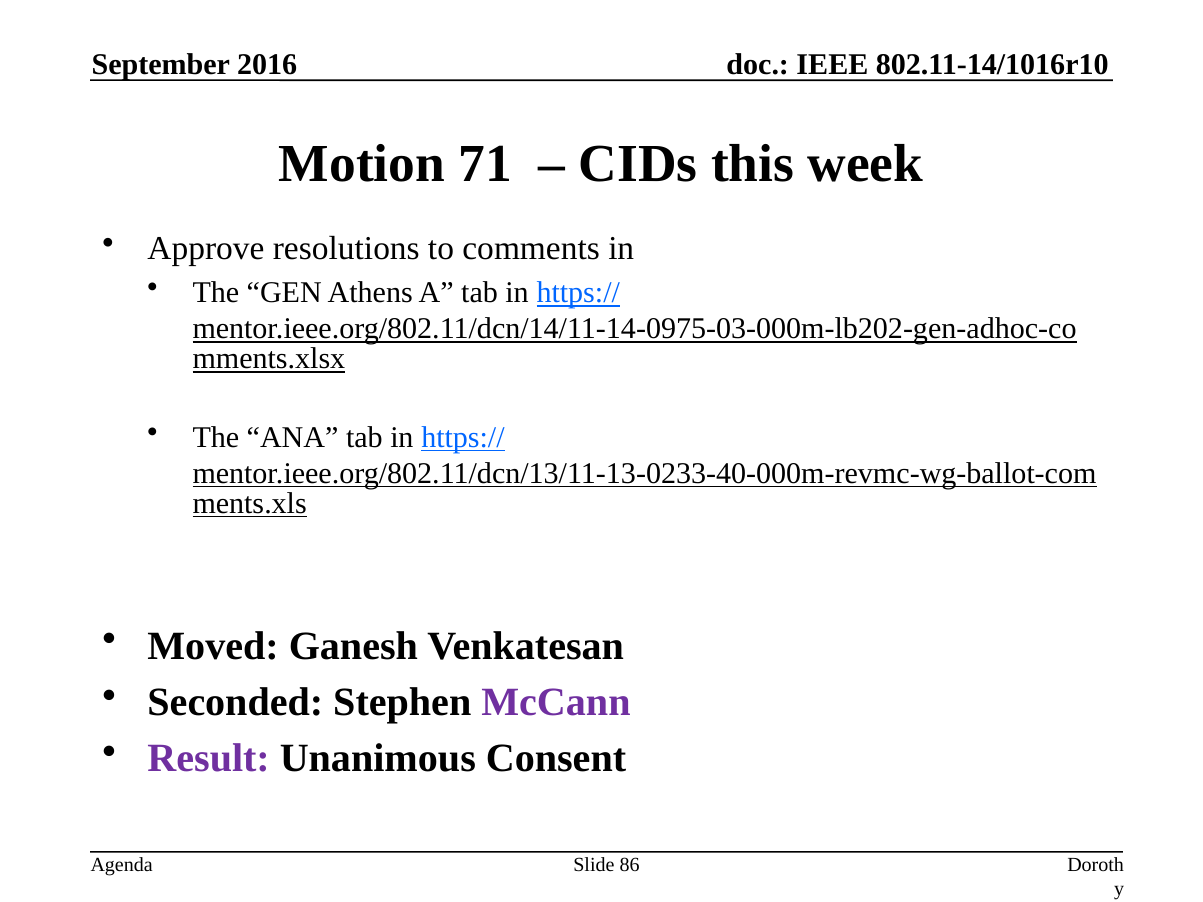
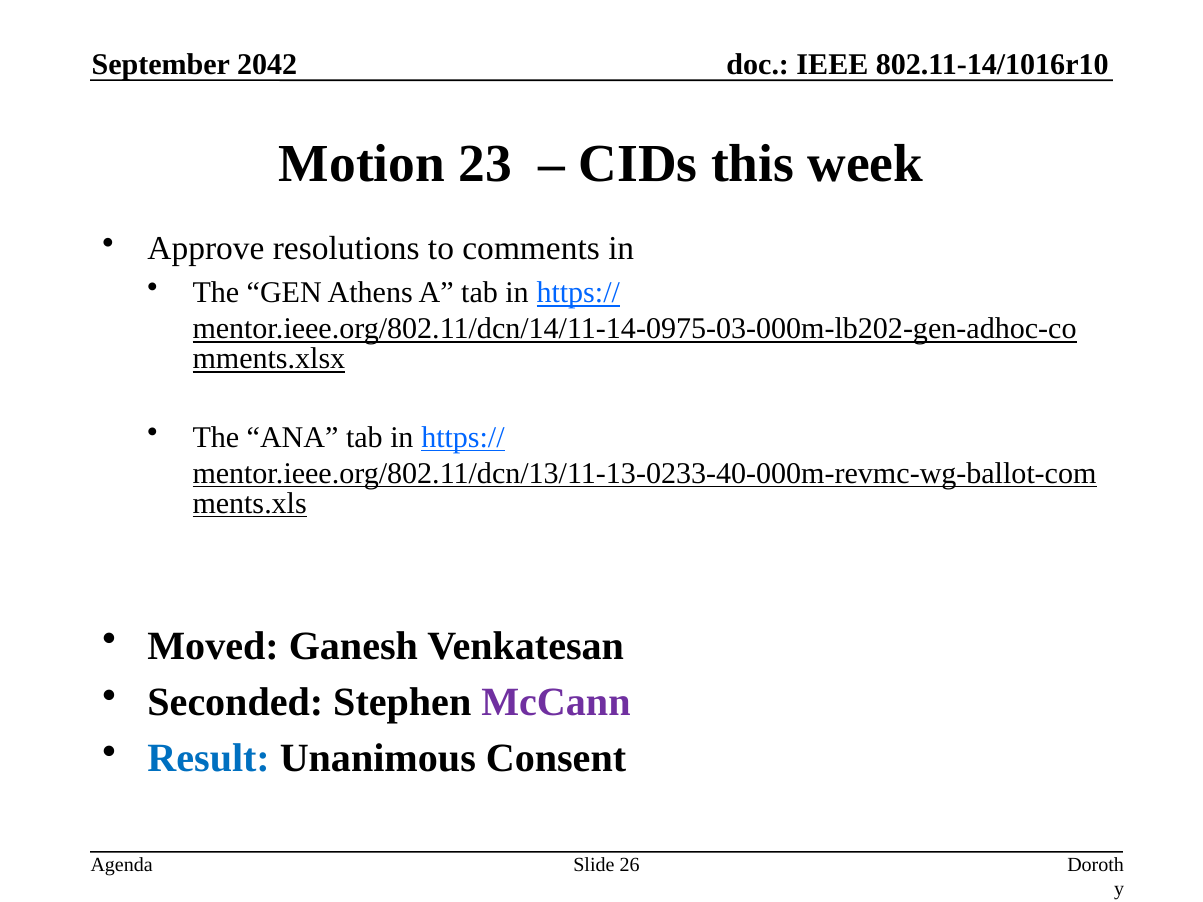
2016: 2016 -> 2042 (267, 64)
71: 71 -> 23 (485, 164)
Result colour: purple -> blue (209, 759)
86: 86 -> 26 (630, 865)
